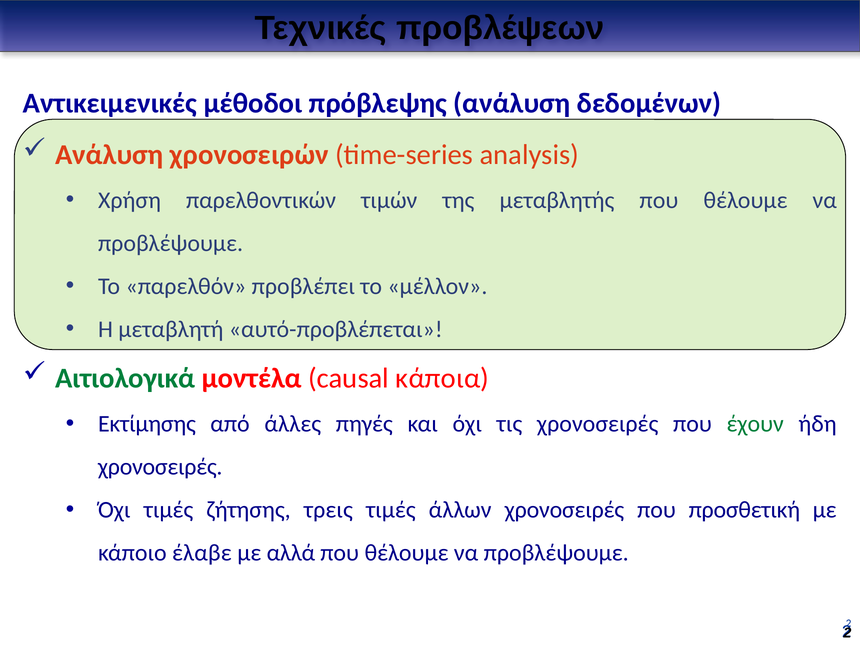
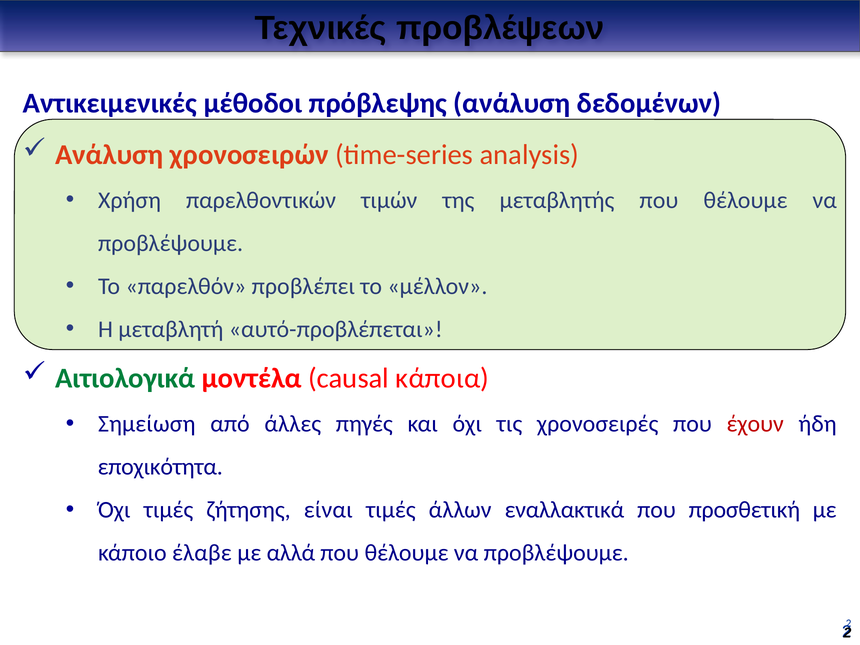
Εκτίμησης: Εκτίμησης -> Σημείωση (147, 424)
έχουν colour: green -> red (755, 424)
χρονοσειρές: χρονοσειρές -> εποχικότητα (160, 467)
τρεις: τρεις -> είναι (328, 510)
άλλων χρονοσειρές: χρονοσειρές -> εναλλακτικά (564, 510)
